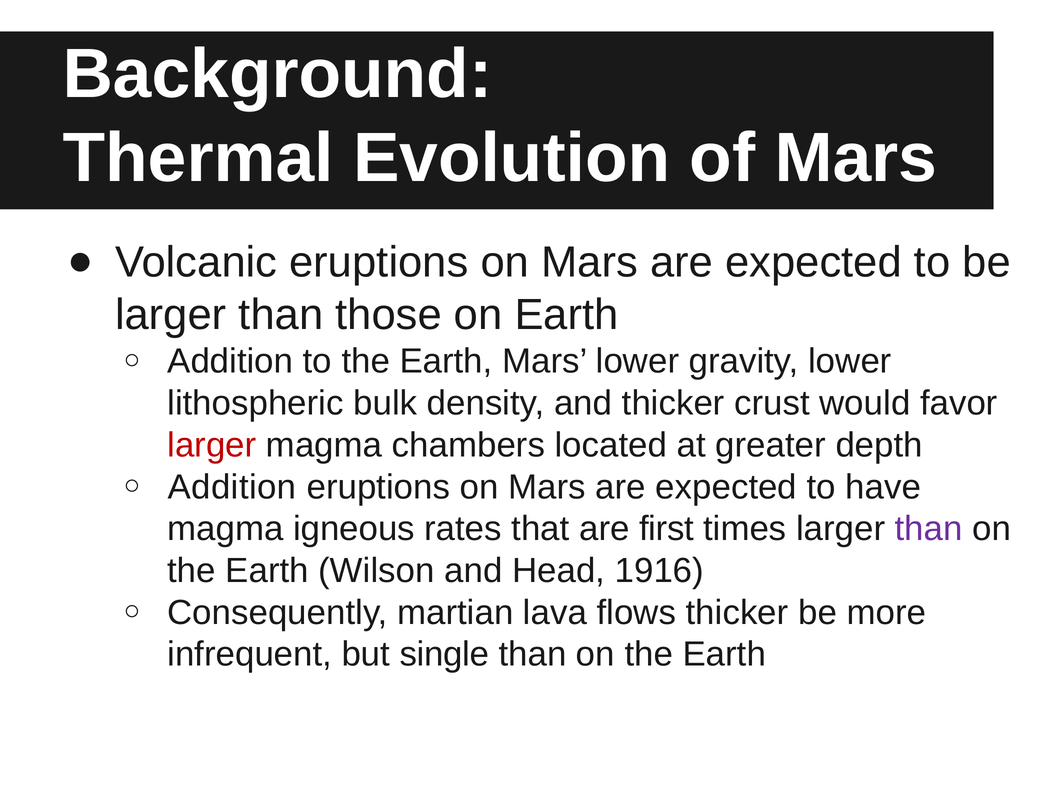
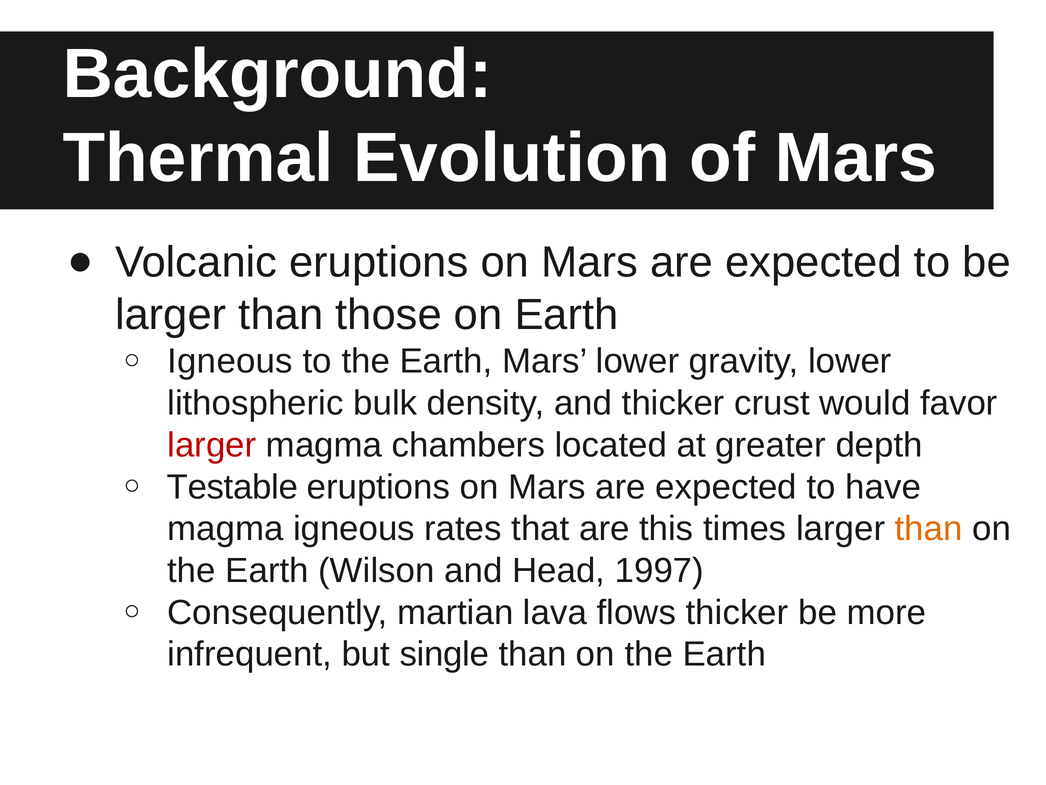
Addition: Addition -> Igneous (230, 361)
Addition: Addition -> Testable (232, 487)
first: first -> this (666, 529)
than colour: purple -> orange (929, 529)
1916: 1916 -> 1997 (659, 570)
